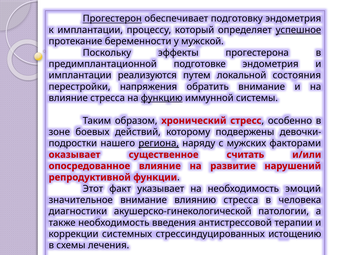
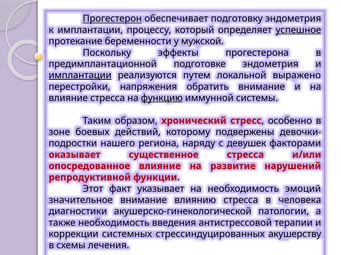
имплантации underline: none -> present (80, 76)
состояния: состояния -> выражено (297, 76)
региона underline: present -> none (159, 144)
мужских: мужских -> девушек (246, 144)
существенное считать: считать -> стресса (245, 155)
истощению: истощению -> акушерству (295, 235)
